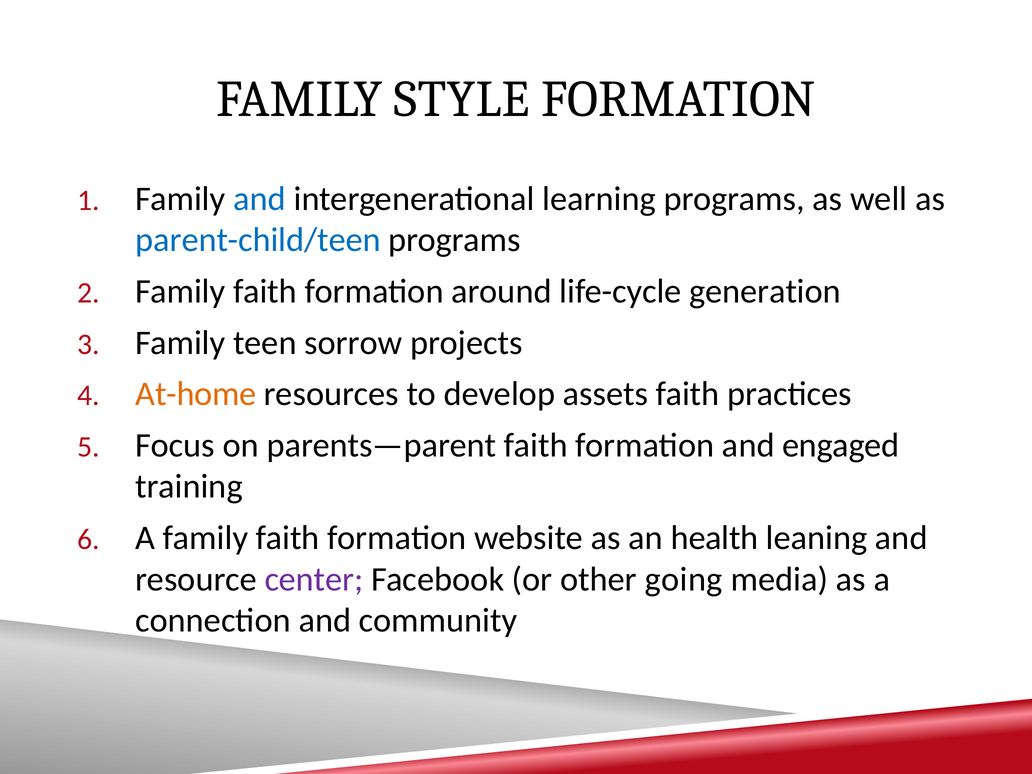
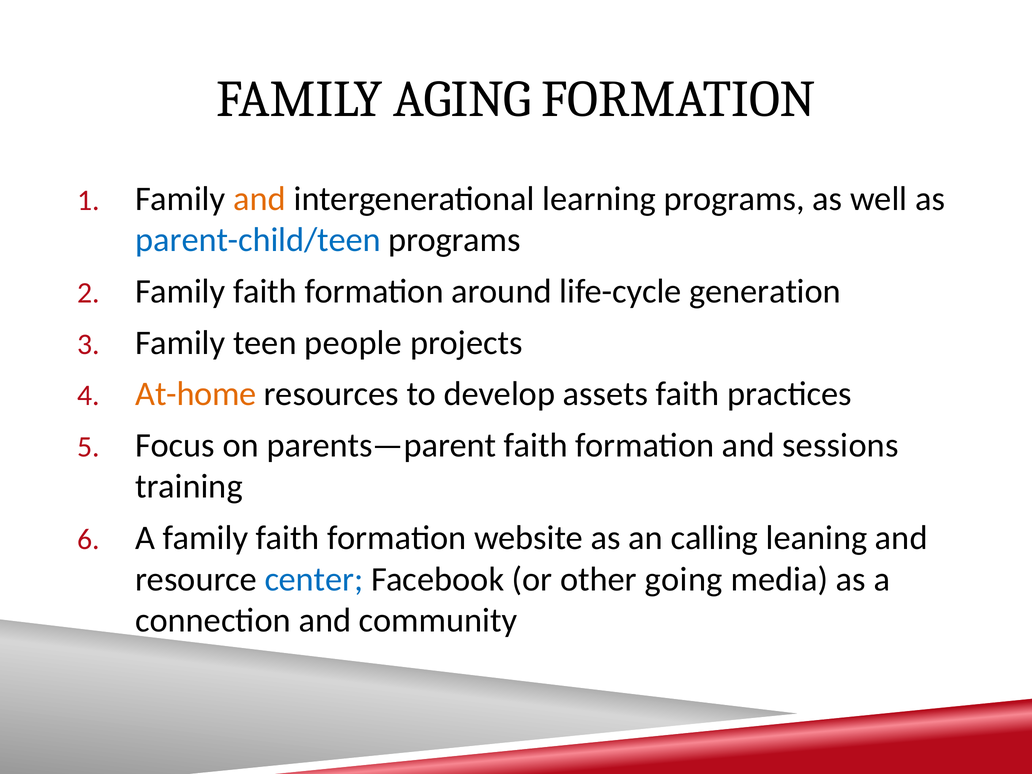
STYLE: STYLE -> AGING (462, 99)
and colour: blue -> orange (260, 199)
sorrow: sorrow -> people (353, 343)
engaged: engaged -> sessions (840, 445)
health: health -> calling (715, 538)
center colour: purple -> blue (314, 579)
